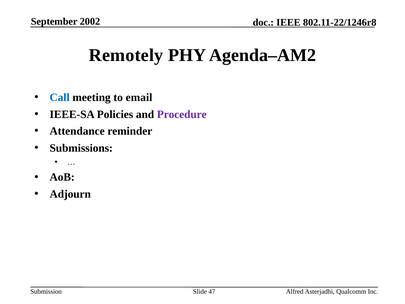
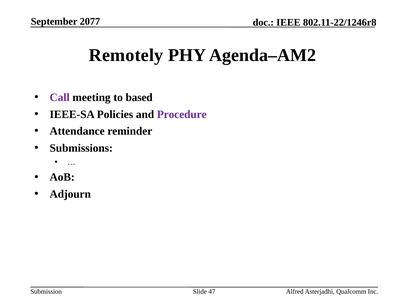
2002: 2002 -> 2077 (90, 21)
Call colour: blue -> purple (60, 97)
email: email -> based (139, 97)
